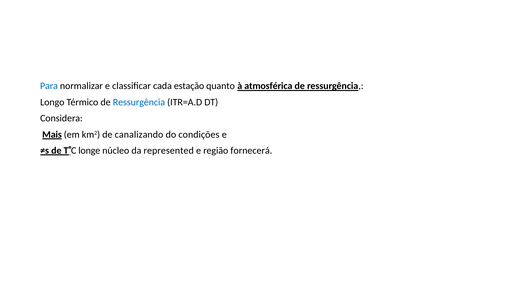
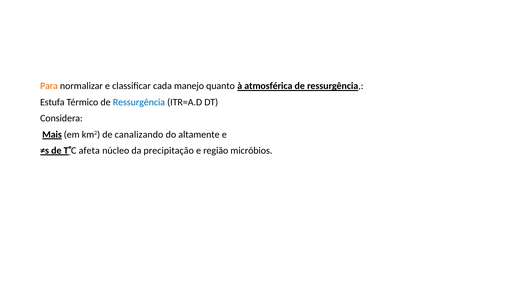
Para colour: blue -> orange (49, 86)
estação: estação -> manejo (189, 86)
Longo: Longo -> Estufa (52, 102)
condições: condições -> altamente (199, 135)
longe: longe -> afeta (89, 151)
represented: represented -> precipitação (169, 151)
fornecerá: fornecerá -> micróbios (251, 151)
